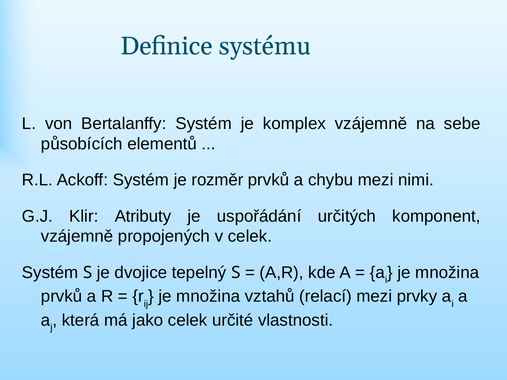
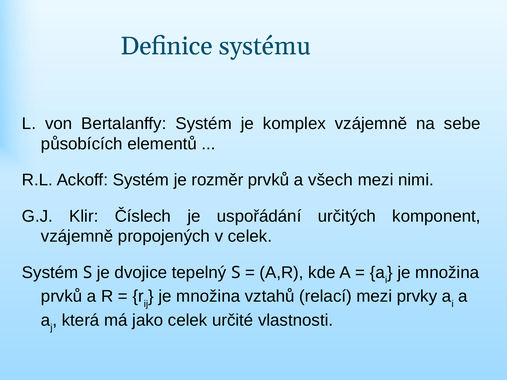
chybu: chybu -> všech (331, 180)
Atributy: Atributy -> Číslech (143, 216)
